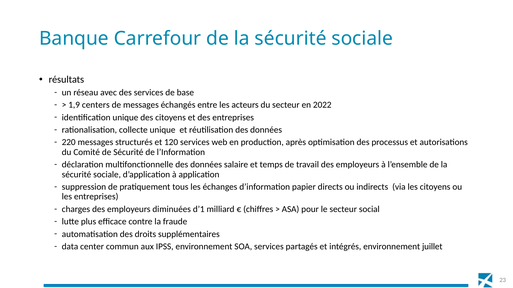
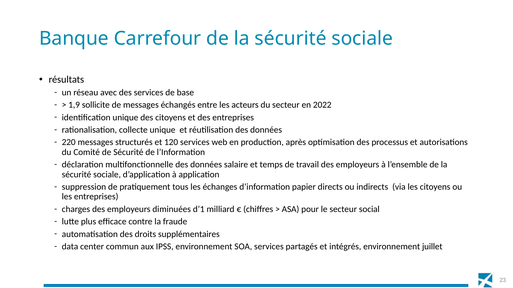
centers: centers -> sollicite (96, 105)
